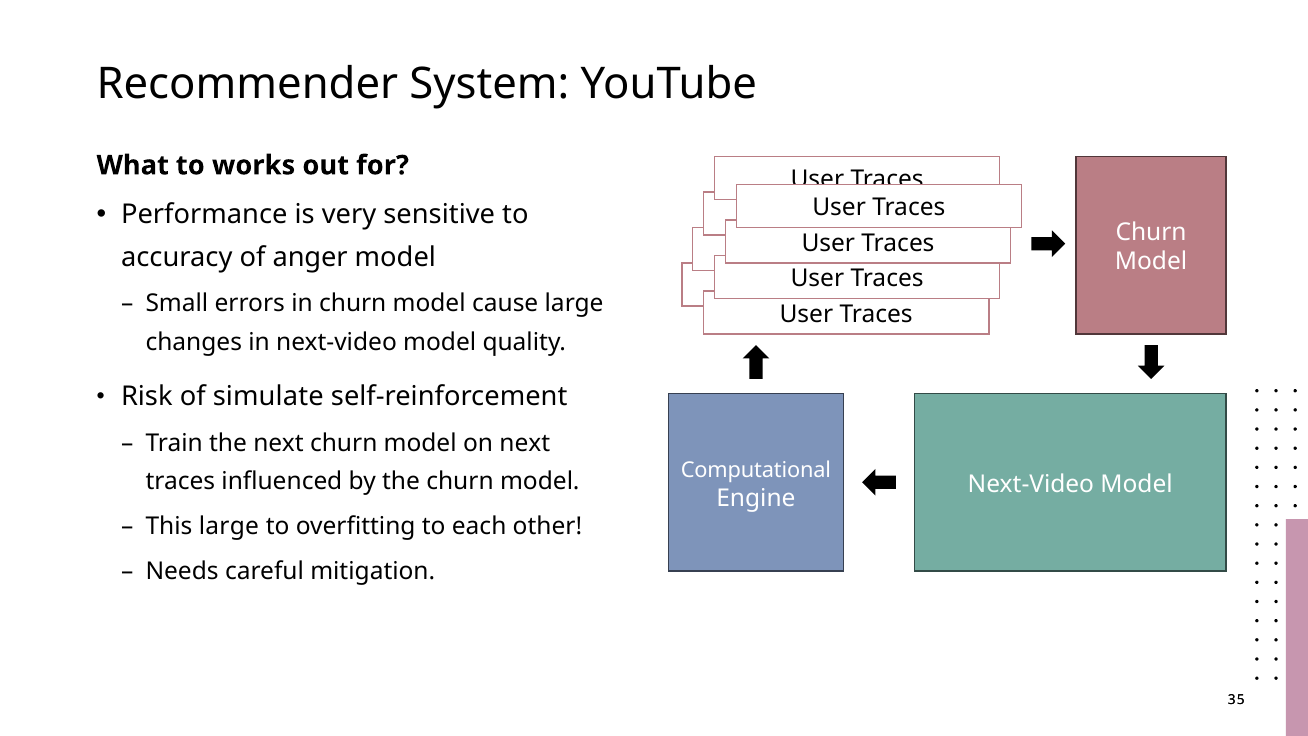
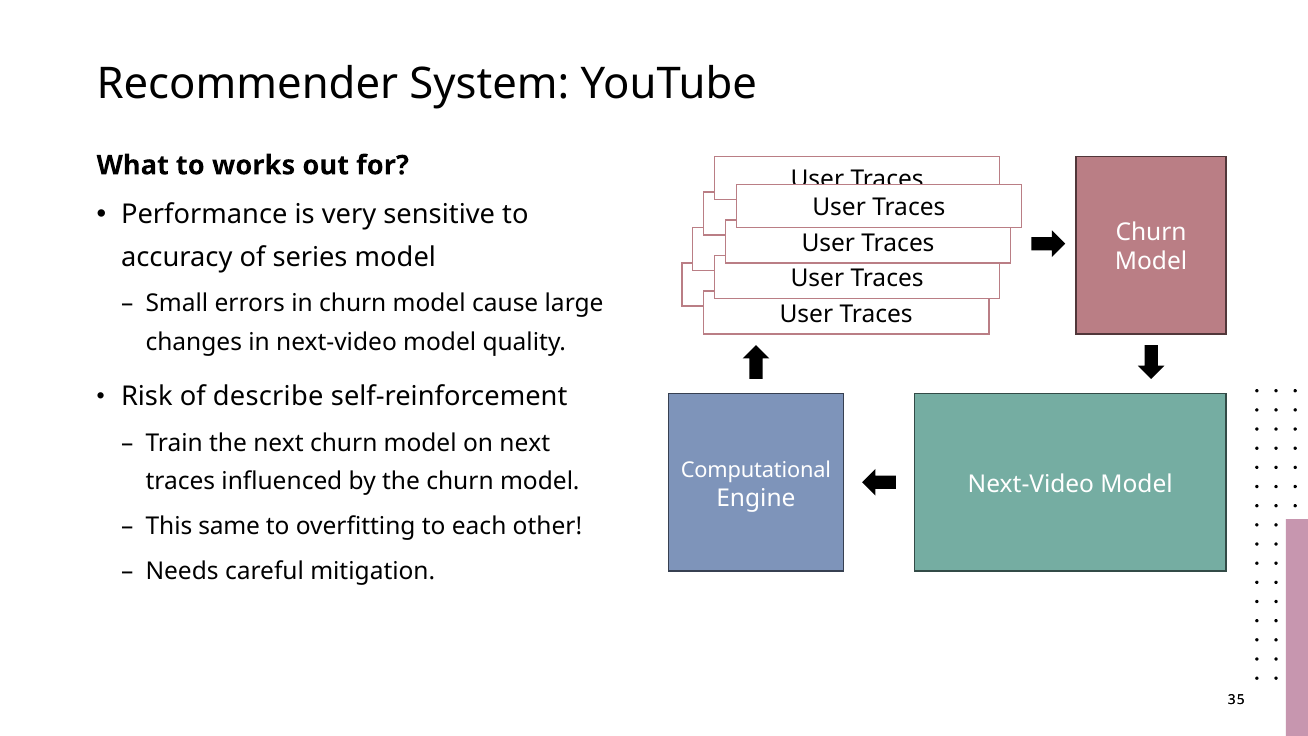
anger: anger -> series (310, 257)
simulate: simulate -> describe (268, 397)
This large: large -> same (229, 526)
